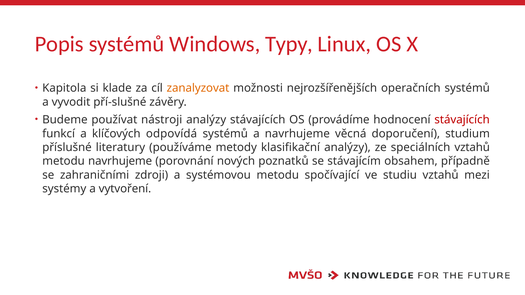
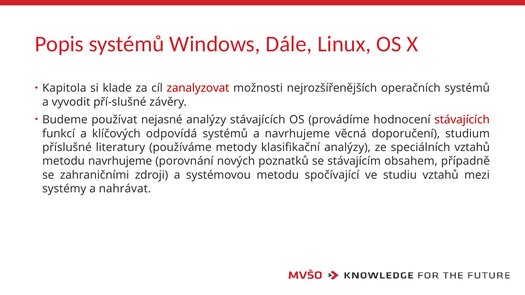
Typy: Typy -> Dále (289, 44)
zanalyzovat colour: orange -> red (198, 88)
nástroji: nástroji -> nejasné (162, 120)
vytvoření: vytvoření -> nahrávat (125, 189)
